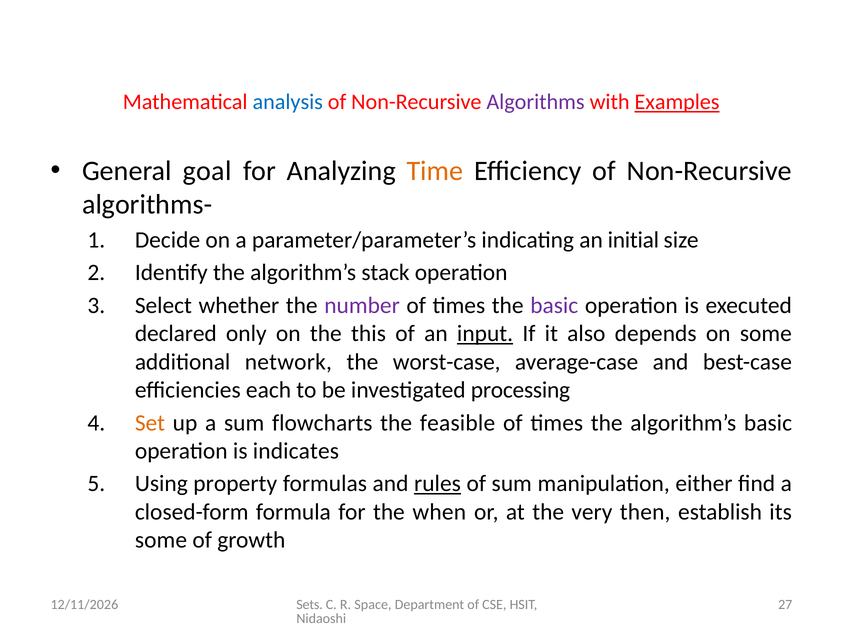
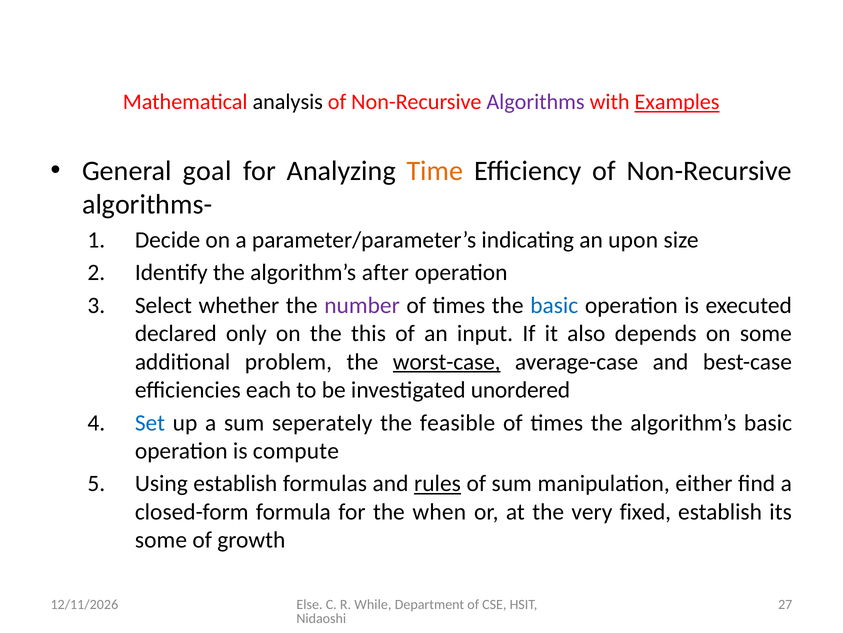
analysis colour: blue -> black (288, 102)
initial: initial -> upon (633, 240)
stack: stack -> after (385, 272)
basic colour: purple -> blue (554, 305)
input underline: present -> none (485, 333)
network: network -> problem (288, 361)
worst-case underline: none -> present (447, 361)
processing: processing -> unordered (520, 389)
Set colour: orange -> blue (150, 422)
flowcharts: flowcharts -> seperately (322, 422)
indicates: indicates -> compute (296, 450)
Using property: property -> establish (235, 483)
then: then -> fixed (645, 511)
Sets: Sets -> Else (310, 604)
Space: Space -> While (373, 604)
